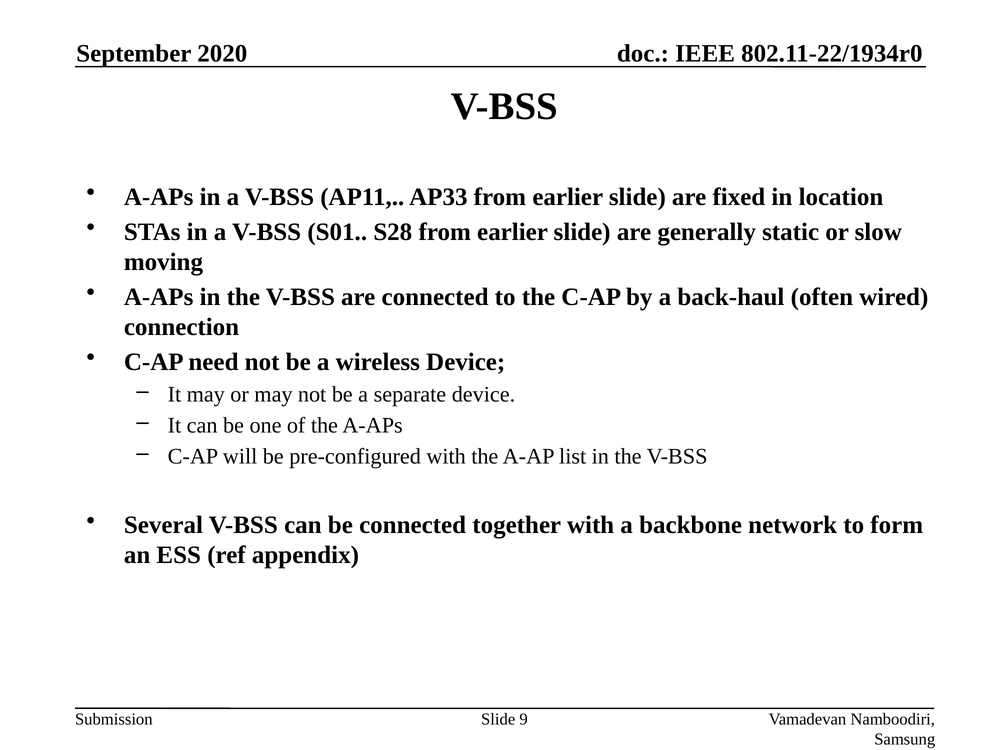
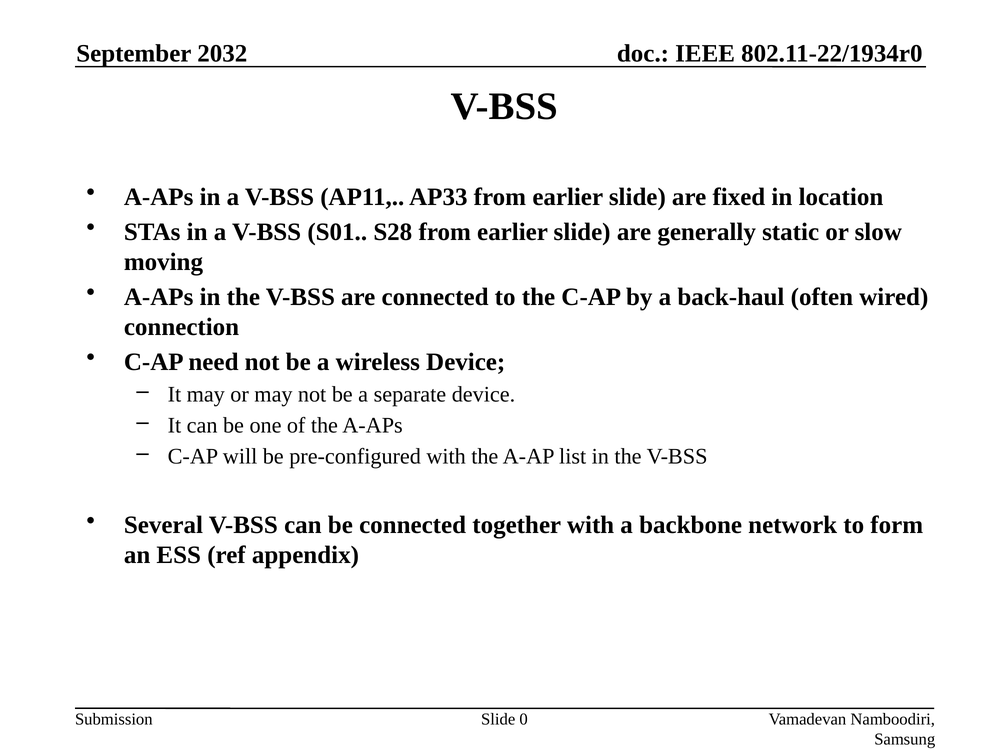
2020: 2020 -> 2032 (222, 53)
9: 9 -> 0 (524, 720)
